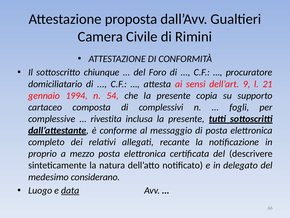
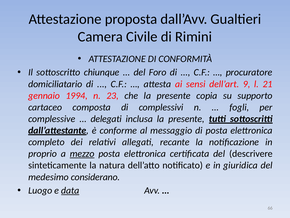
54: 54 -> 23 (113, 95)
rivestita: rivestita -> delegati (106, 119)
mezzo underline: none -> present (82, 153)
delegato: delegato -> giuridica (241, 165)
